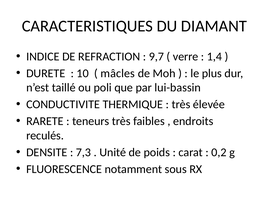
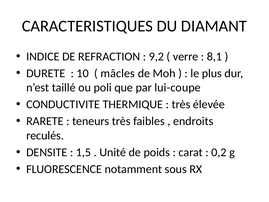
9,7: 9,7 -> 9,2 (156, 56)
1,4: 1,4 -> 8,1 (214, 56)
lui-bassin: lui-bassin -> lui-coupe (178, 88)
7,3: 7,3 -> 1,5 (83, 152)
